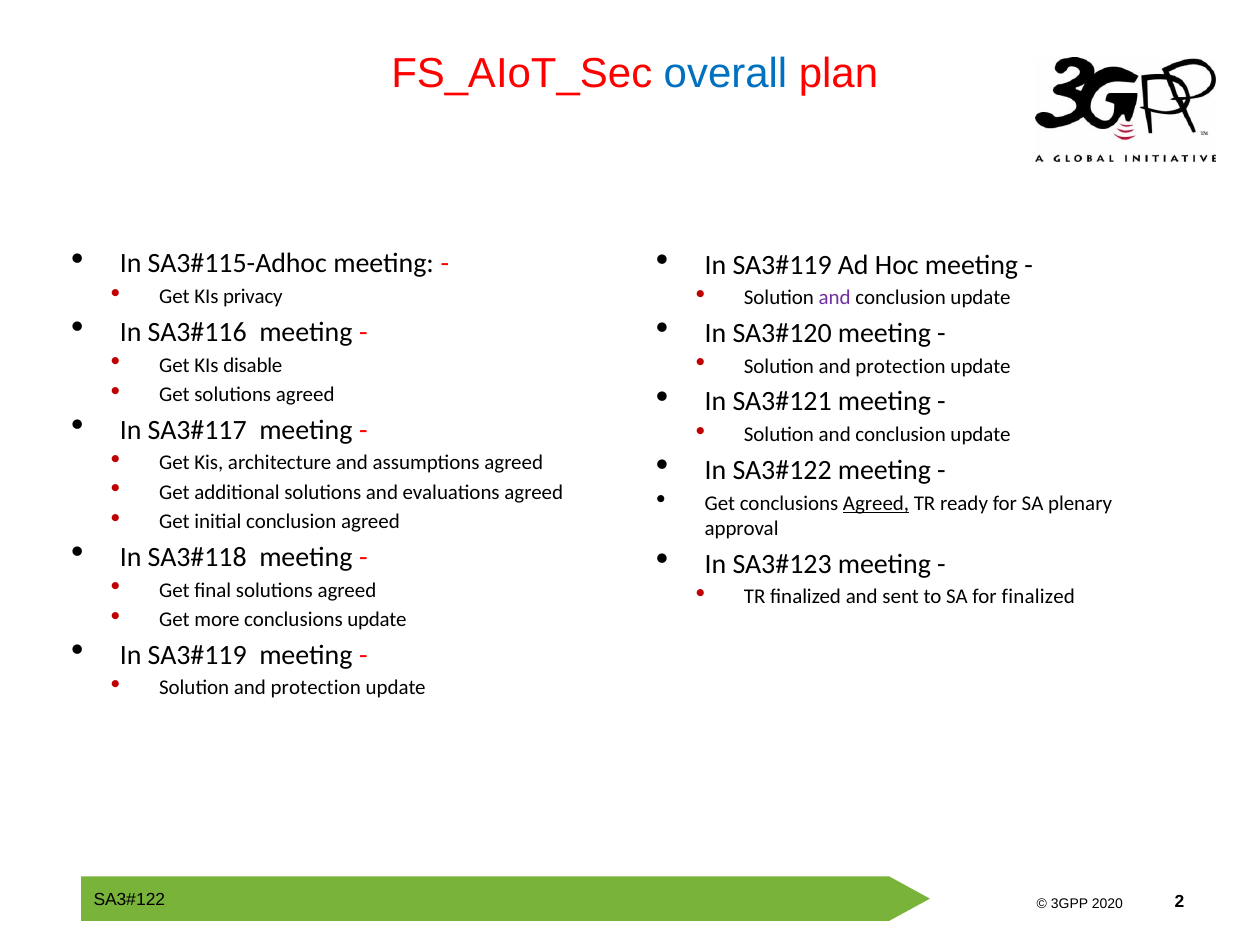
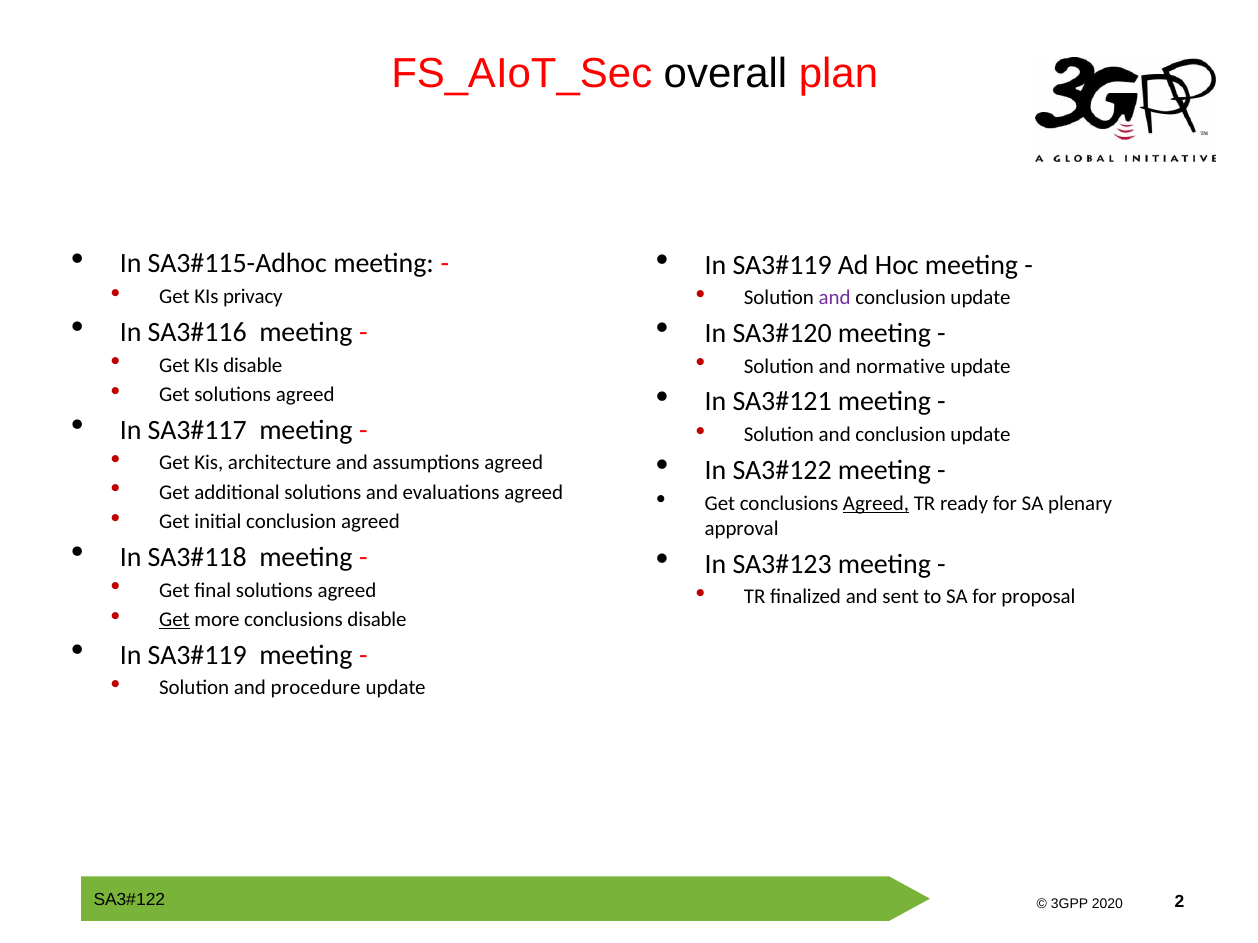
overall colour: blue -> black (726, 73)
protection: protection -> normative (900, 367)
for finalized: finalized -> proposal (1038, 597)
Get underline: none -> present (174, 620)
conclusions update: update -> disable (377, 620)
protection: protection -> procedure (316, 688)
